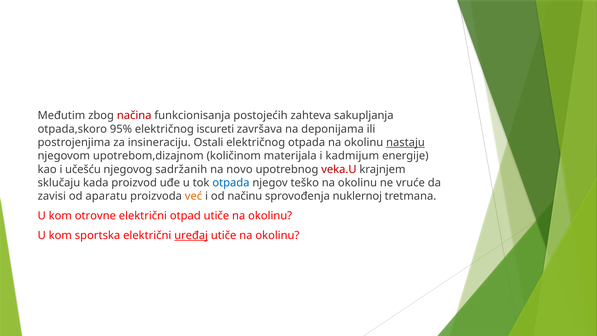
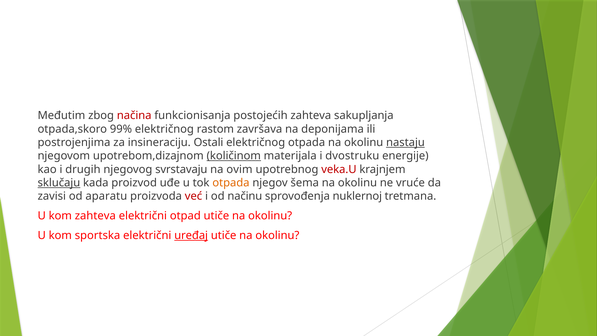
95%: 95% -> 99% (121, 129)
iscureti: iscureti -> rastom (215, 129)
količinom underline: none -> present (234, 156)
kadmijum: kadmijum -> dvostruku (352, 156)
učešću: učešću -> drugih (83, 169)
sadržanih: sadržanih -> svrstavaju (181, 169)
novo: novo -> ovim (239, 169)
sklučaju underline: none -> present (59, 183)
otpada colour: blue -> orange (231, 183)
teško: teško -> šema (305, 183)
već colour: orange -> red (194, 196)
kom otrovne: otrovne -> zahteva (95, 216)
